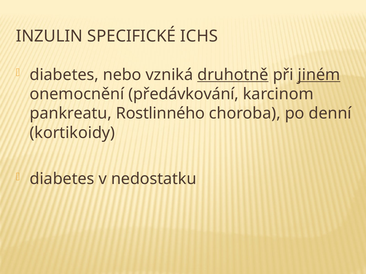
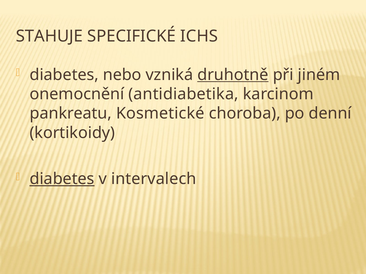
INZULIN: INZULIN -> STAHUJE (49, 36)
jiném underline: present -> none (319, 75)
předávkování: předávkování -> antidiabetika (183, 94)
Rostlinného: Rostlinného -> Kosmetické (160, 114)
diabetes underline: none -> present (62, 179)
nedostatku: nedostatku -> intervalech (154, 179)
